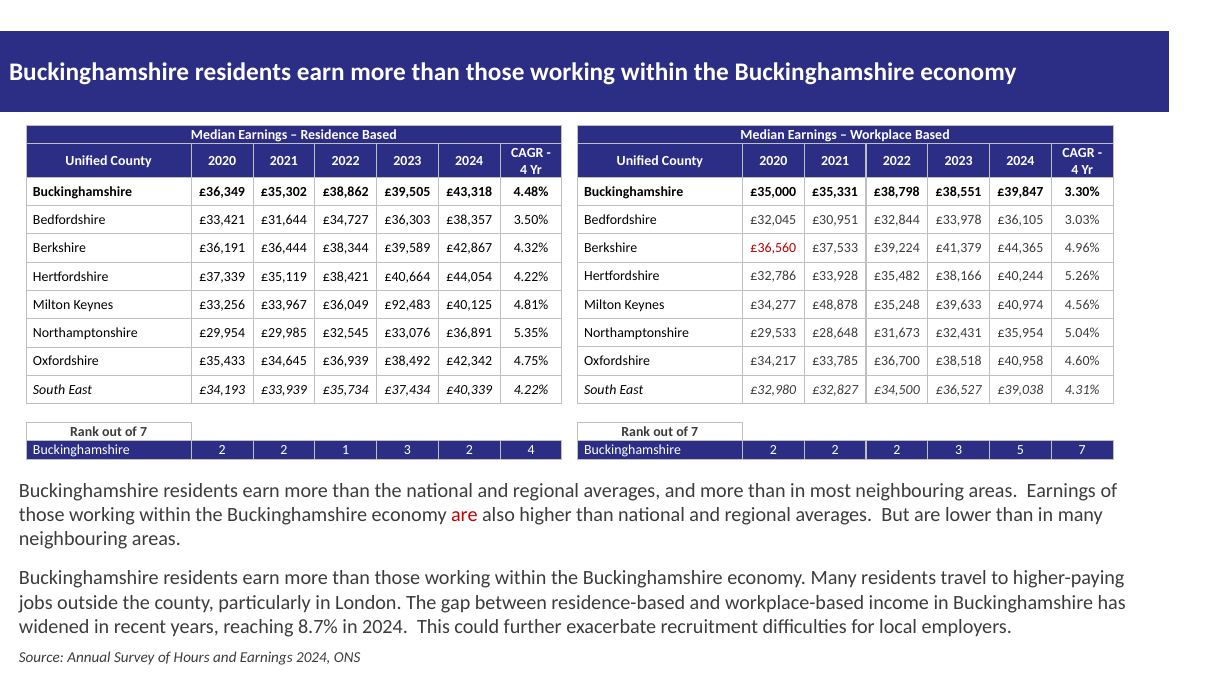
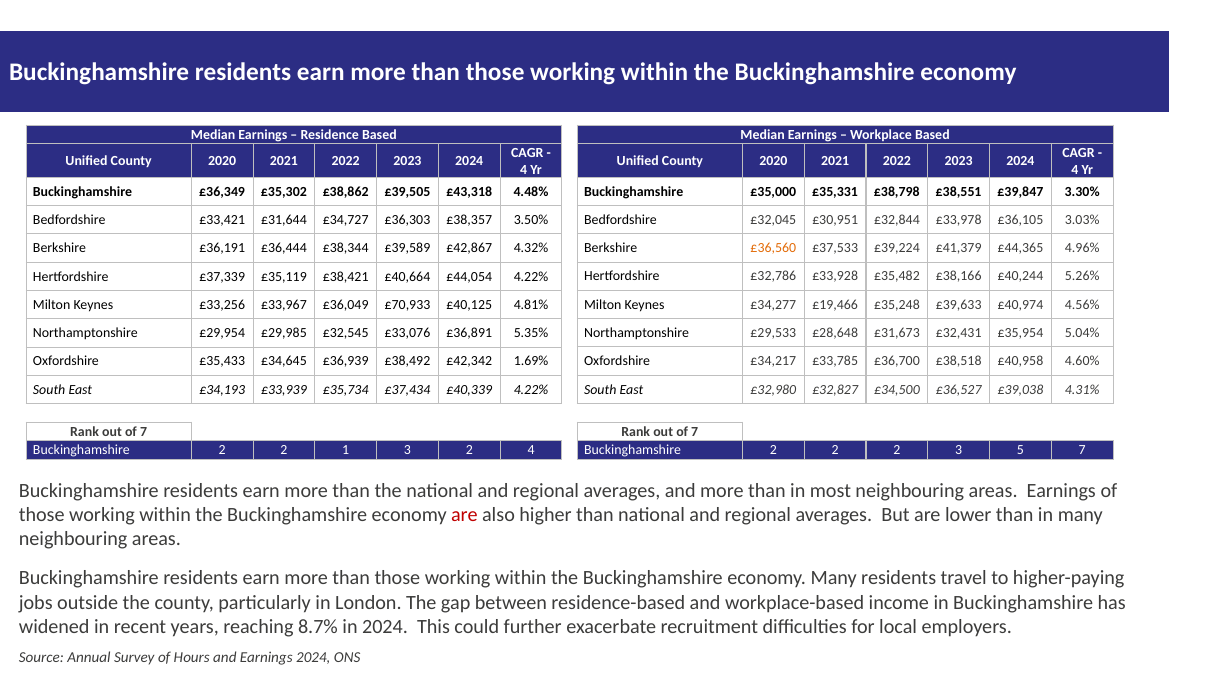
£36,560 colour: red -> orange (773, 248)
£48,878: £48,878 -> £19,466 (835, 305)
£92,483: £92,483 -> £70,933 (407, 305)
4.75%: 4.75% -> 1.69% (531, 361)
